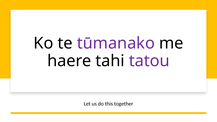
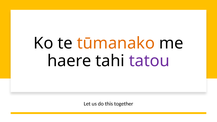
tūmanako colour: purple -> orange (116, 43)
